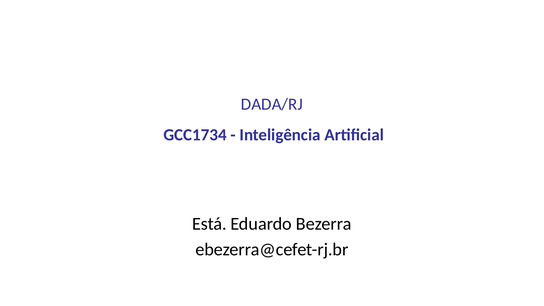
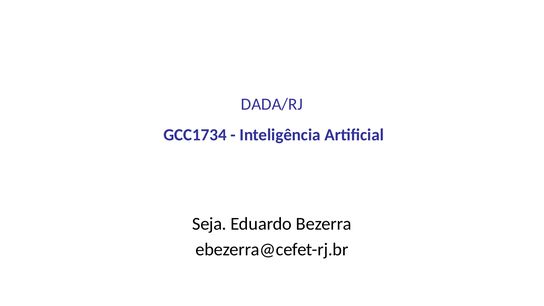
Está: Está -> Seja (209, 224)
